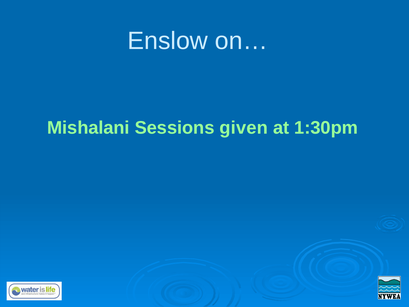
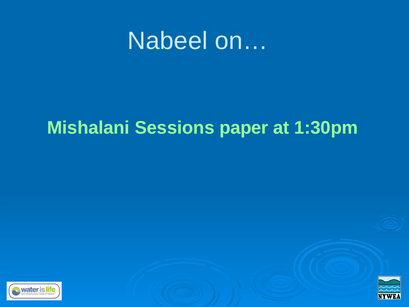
Enslow: Enslow -> Nabeel (168, 41)
given: given -> paper (244, 128)
